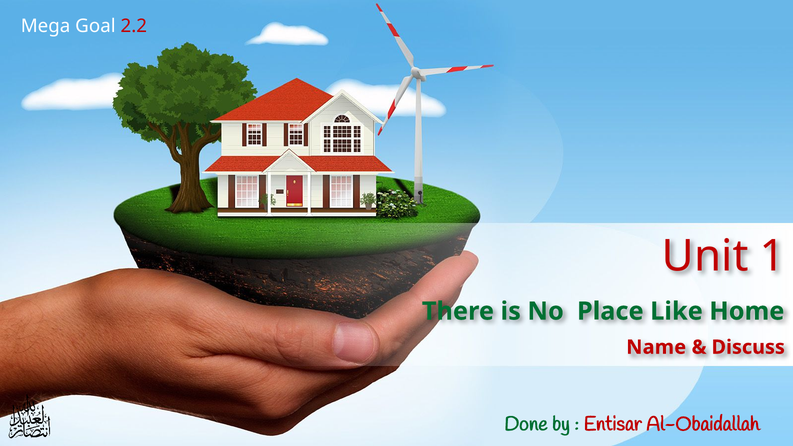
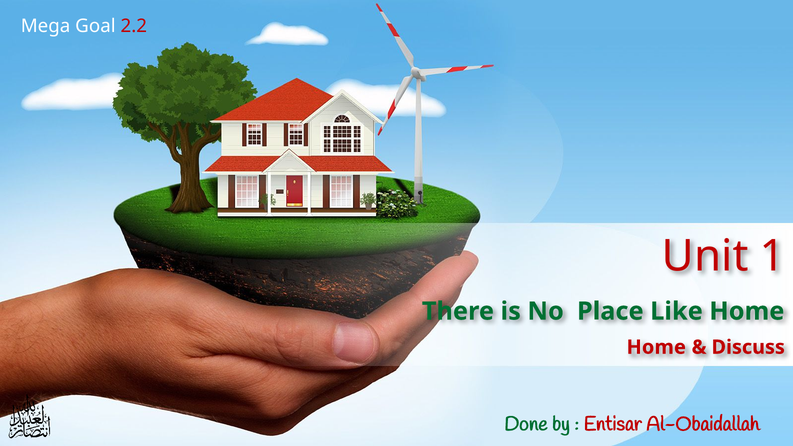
Name: Name -> Home (656, 347)
